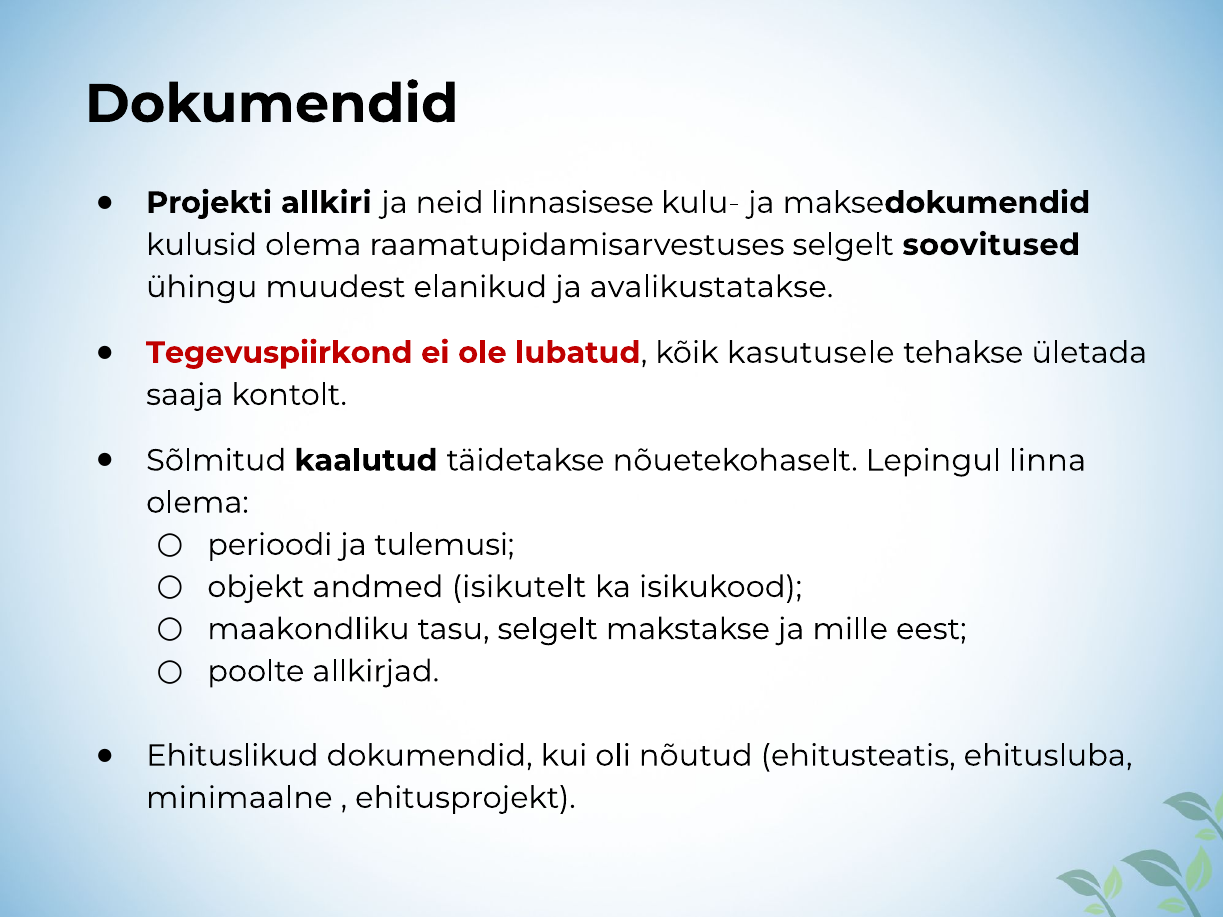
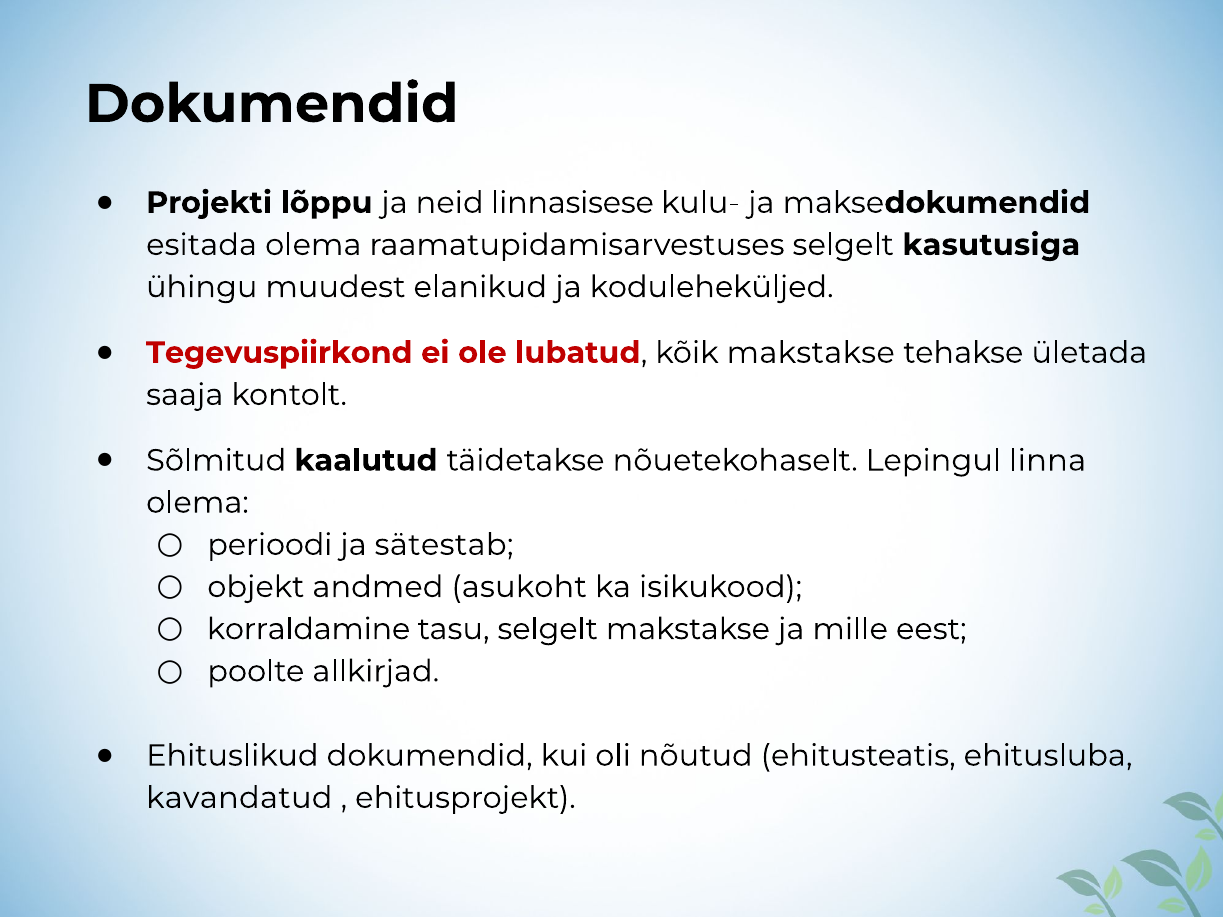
allkiri: allkiri -> lõppu (327, 203)
kulusid: kulusid -> esitada (202, 245)
soovitused: soovitused -> kasutusiga (991, 245)
avalikustatakse: avalikustatakse -> koduleheküljed (712, 287)
kõik kasutusele: kasutusele -> makstakse (811, 353)
tulemusi: tulemusi -> sätestab (444, 545)
isikutelt: isikutelt -> asukoht (519, 587)
maakondliku: maakondliku -> korraldamine (309, 629)
minimaalne: minimaalne -> kavandatud (239, 798)
